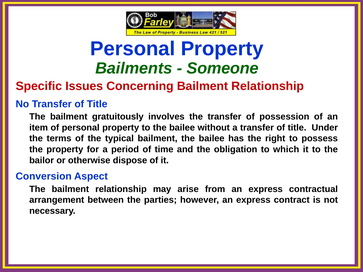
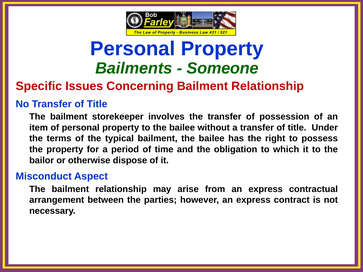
gratuitously: gratuitously -> storekeeper (118, 117)
Conversion: Conversion -> Misconduct (44, 176)
